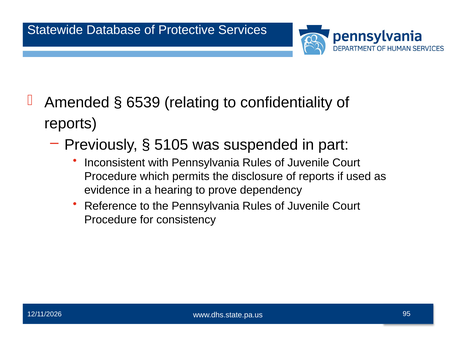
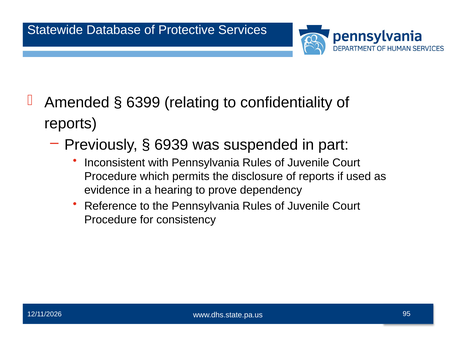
6539: 6539 -> 6399 (143, 103)
5105: 5105 -> 6939 (171, 145)
